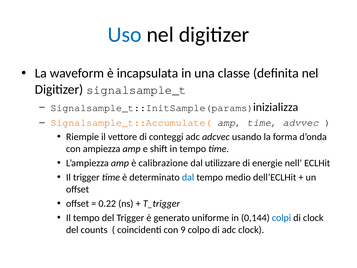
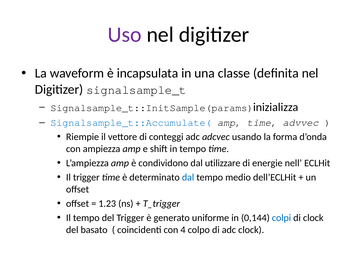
Uso colour: blue -> purple (125, 35)
Signalsample_t::Accumulate( colour: orange -> blue (131, 122)
calibrazione: calibrazione -> condividono (163, 163)
0.22: 0.22 -> 1.23 (107, 203)
counts: counts -> basato (94, 230)
9: 9 -> 4 (183, 230)
